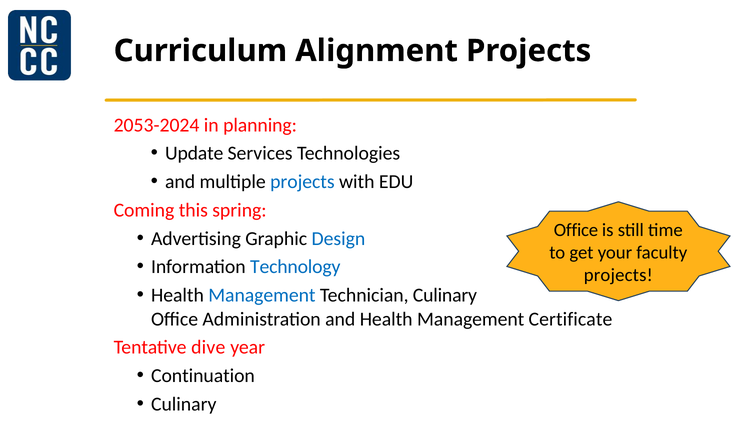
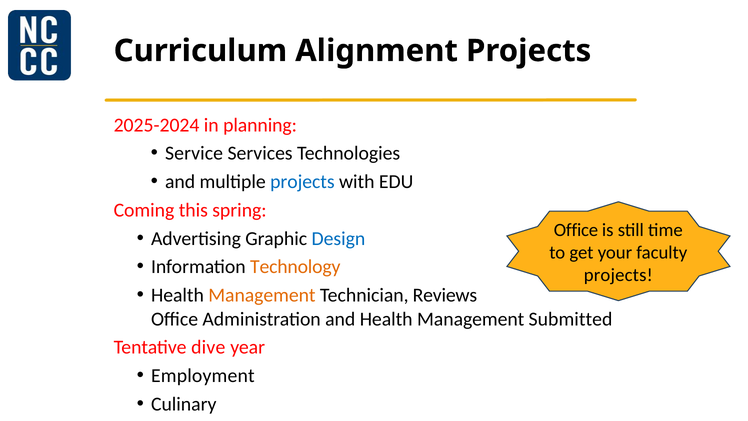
2053-2024: 2053-2024 -> 2025-2024 (157, 125)
Update: Update -> Service (194, 153)
Technology colour: blue -> orange (295, 267)
Management colour: blue -> orange (262, 295)
Technician Culinary: Culinary -> Reviews (445, 295)
Certificate: Certificate -> Submitted (570, 319)
Continuation: Continuation -> Employment (203, 376)
